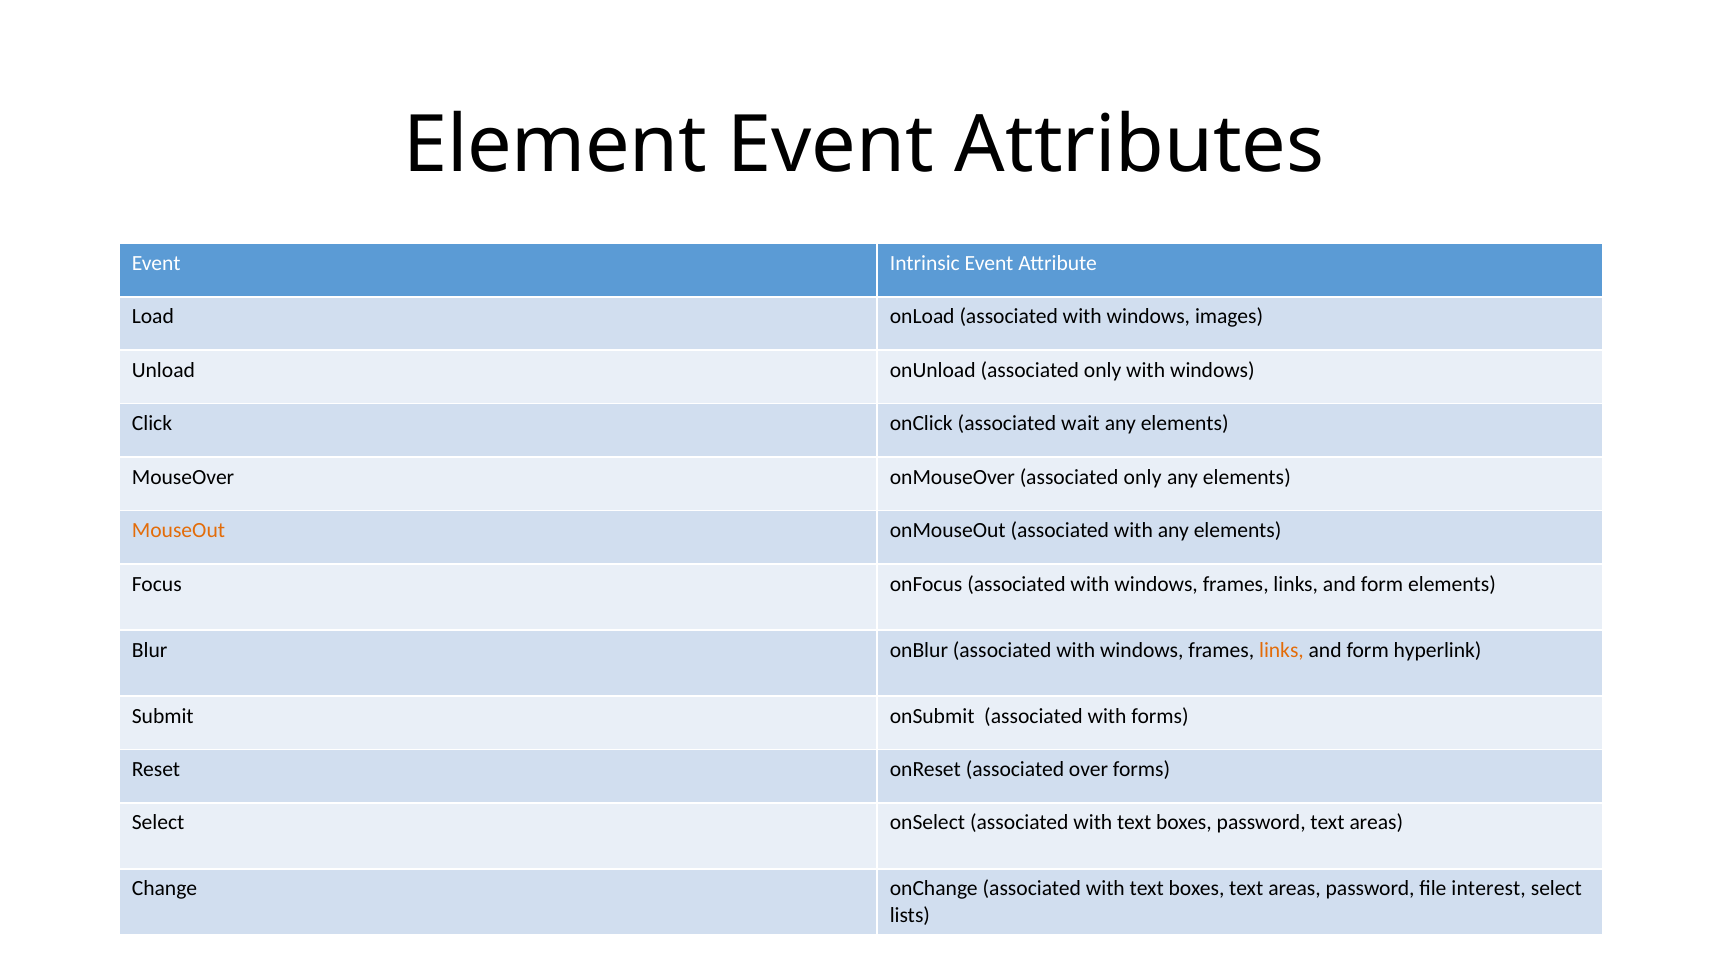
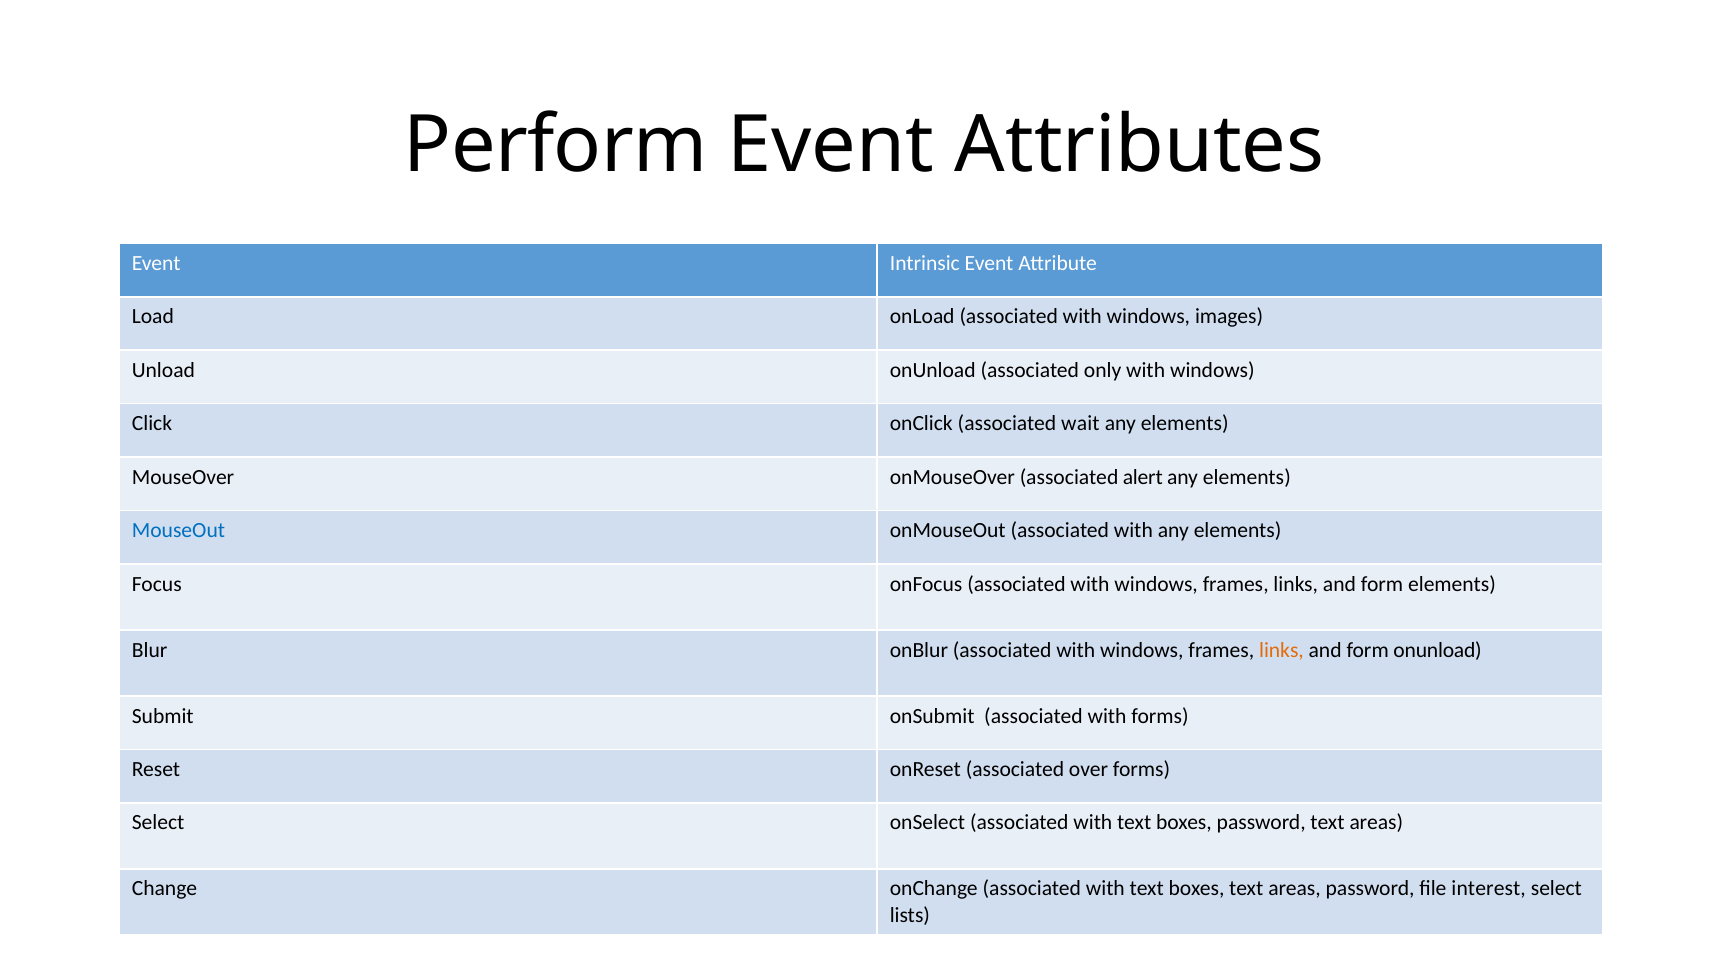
Element: Element -> Perform (556, 145)
onMouseOver associated only: only -> alert (1143, 477)
MouseOut colour: orange -> blue (178, 531)
form hyperlink: hyperlink -> onunload (1438, 650)
